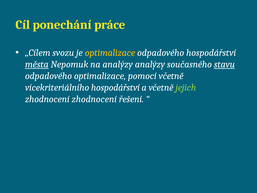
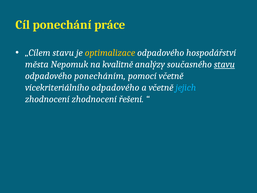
„Cílem svozu: svozu -> stavu (63, 53)
města underline: present -> none (37, 64)
na analýzy: analýzy -> kvalitně (118, 64)
odpadového optimalizace: optimalizace -> ponecháním (100, 76)
vícekriteriálního hospodářství: hospodářství -> odpadového (115, 87)
jejich colour: light green -> light blue (186, 87)
